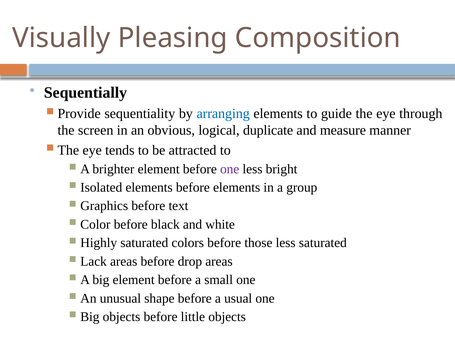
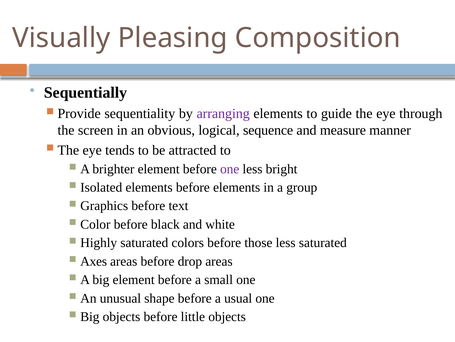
arranging colour: blue -> purple (223, 113)
duplicate: duplicate -> sequence (268, 130)
Lack: Lack -> Axes (94, 261)
